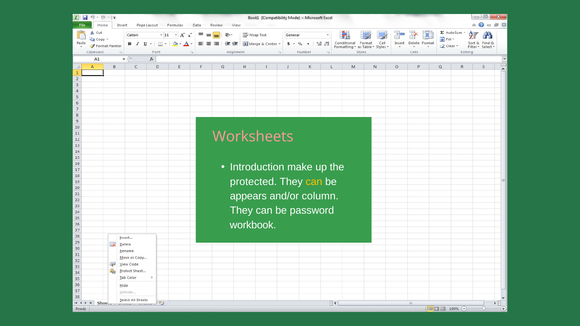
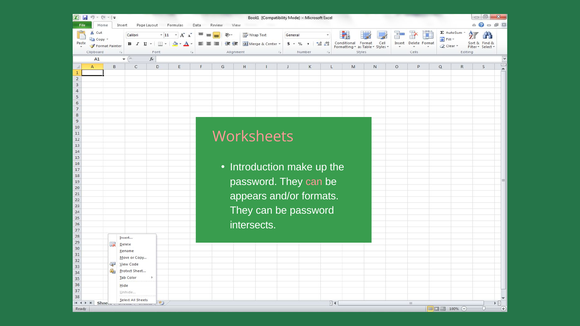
protected: protected -> password (254, 182)
can colour: yellow -> pink (314, 182)
column: column -> formats (320, 196)
workbook: workbook -> intersects (253, 225)
